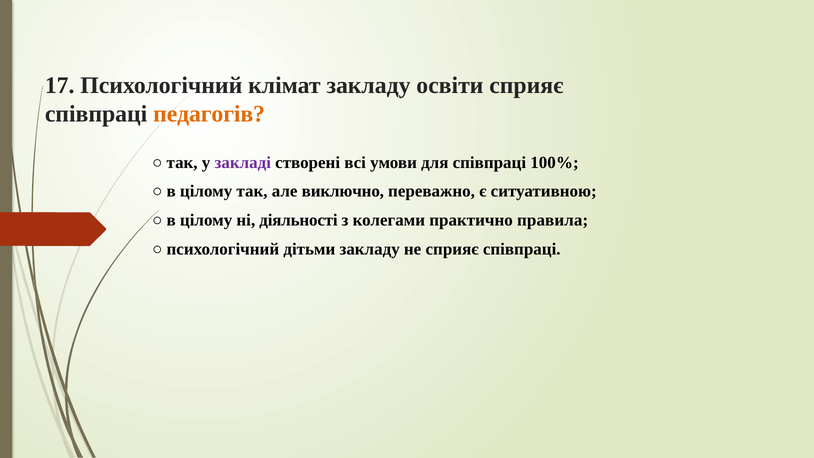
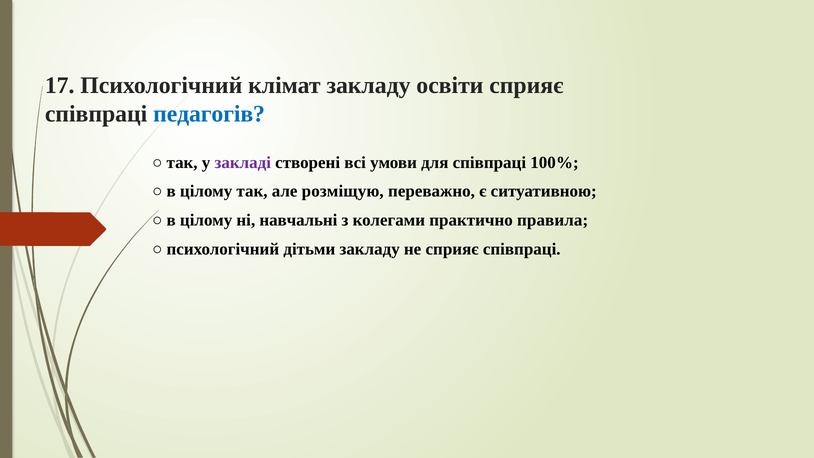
педагогів colour: orange -> blue (209, 114)
виключно: виключно -> розміщую (343, 191)
діяльності: діяльності -> навчальні (298, 220)
